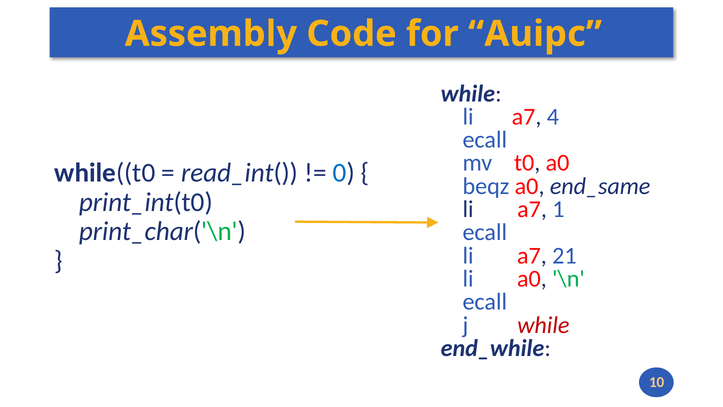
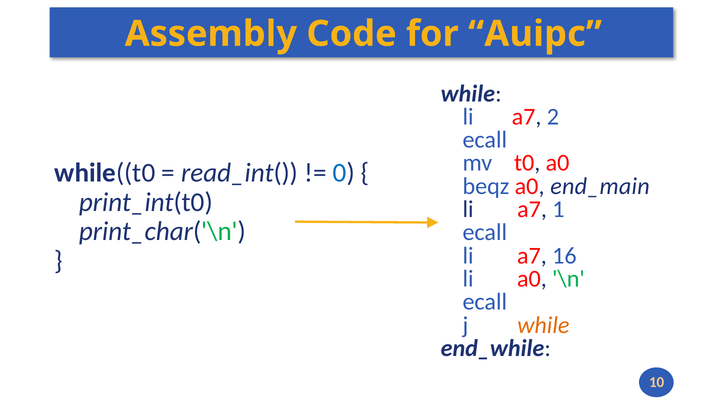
4: 4 -> 2 (553, 117)
end_same: end_same -> end_main (600, 186)
21: 21 -> 16 (564, 255)
while colour: red -> orange (543, 325)
